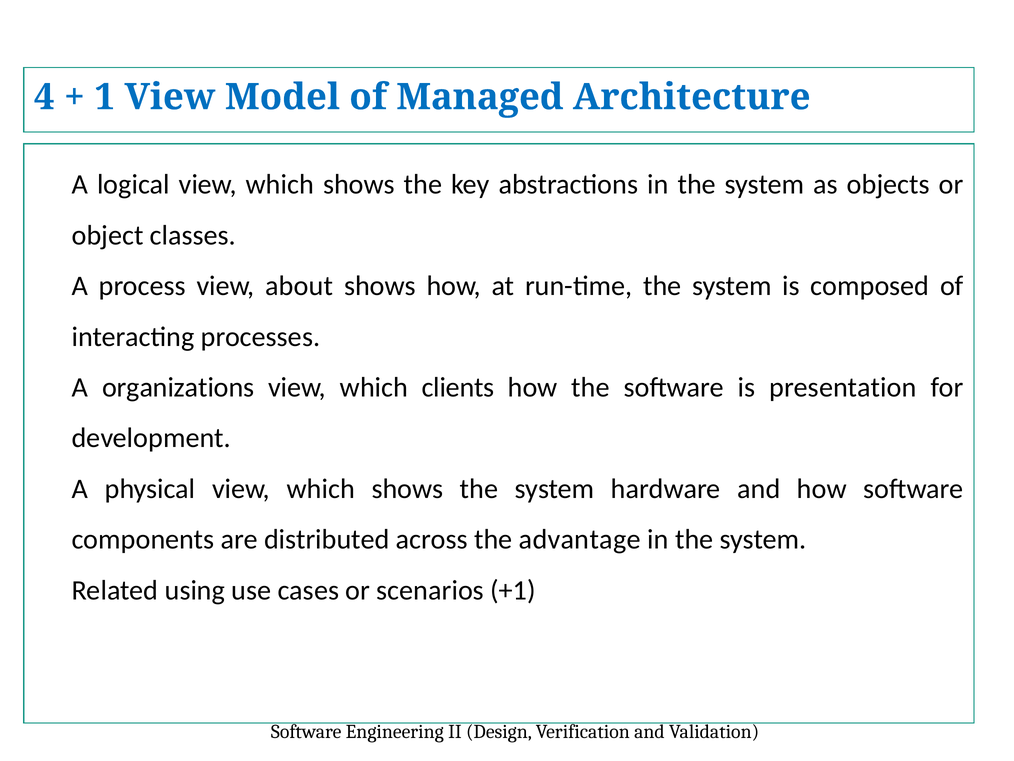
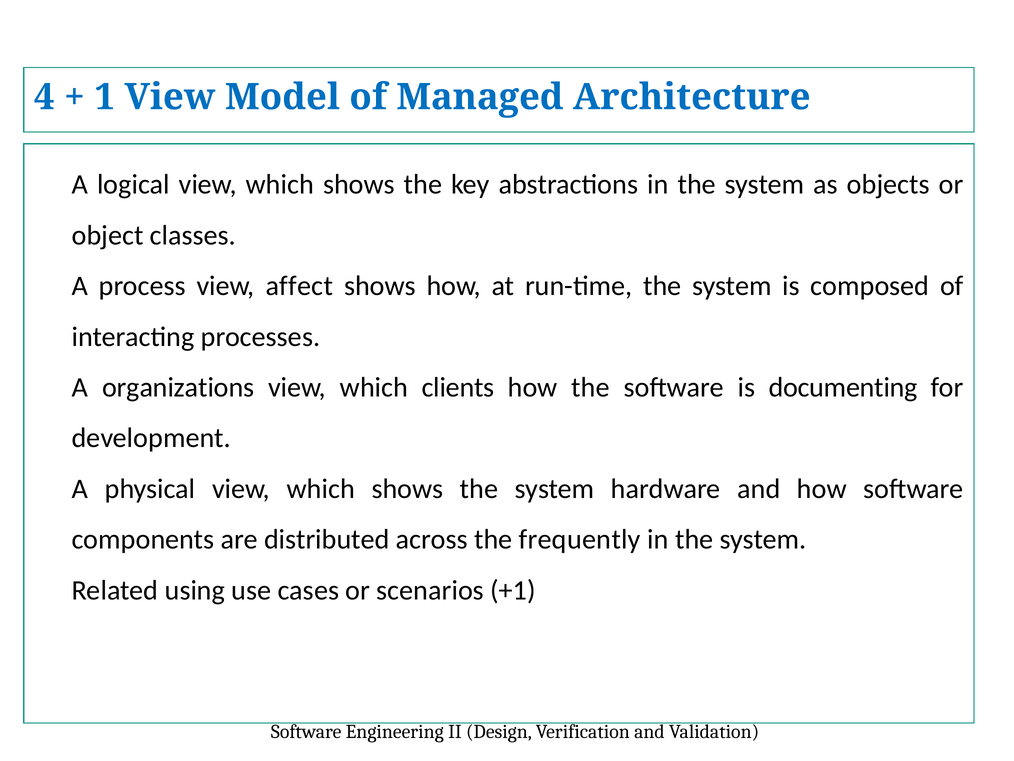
about: about -> affect (299, 286)
presentation: presentation -> documenting (843, 387)
advantage: advantage -> frequently (580, 539)
